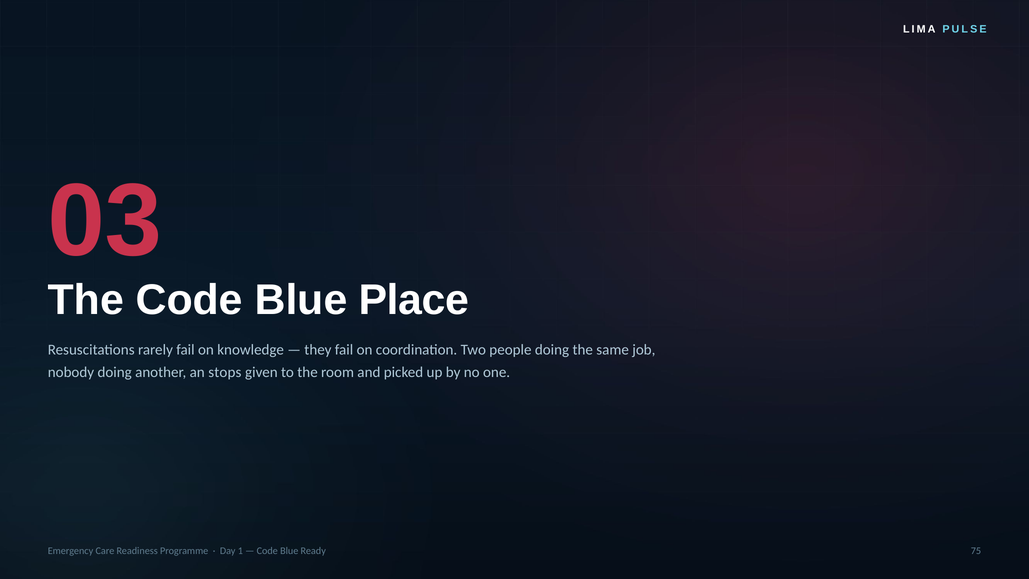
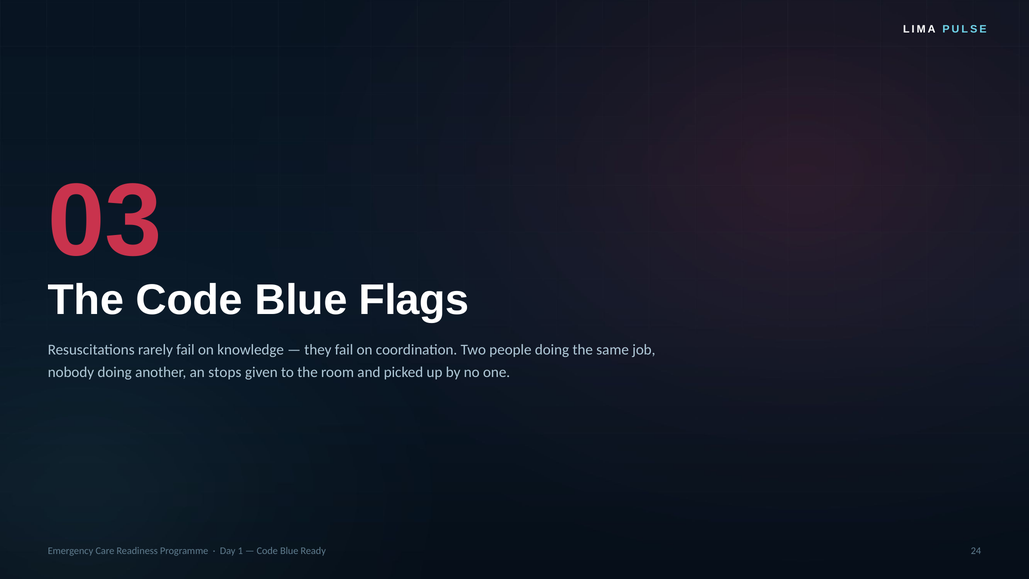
Place: Place -> Flags (414, 300)
75: 75 -> 24 (976, 551)
